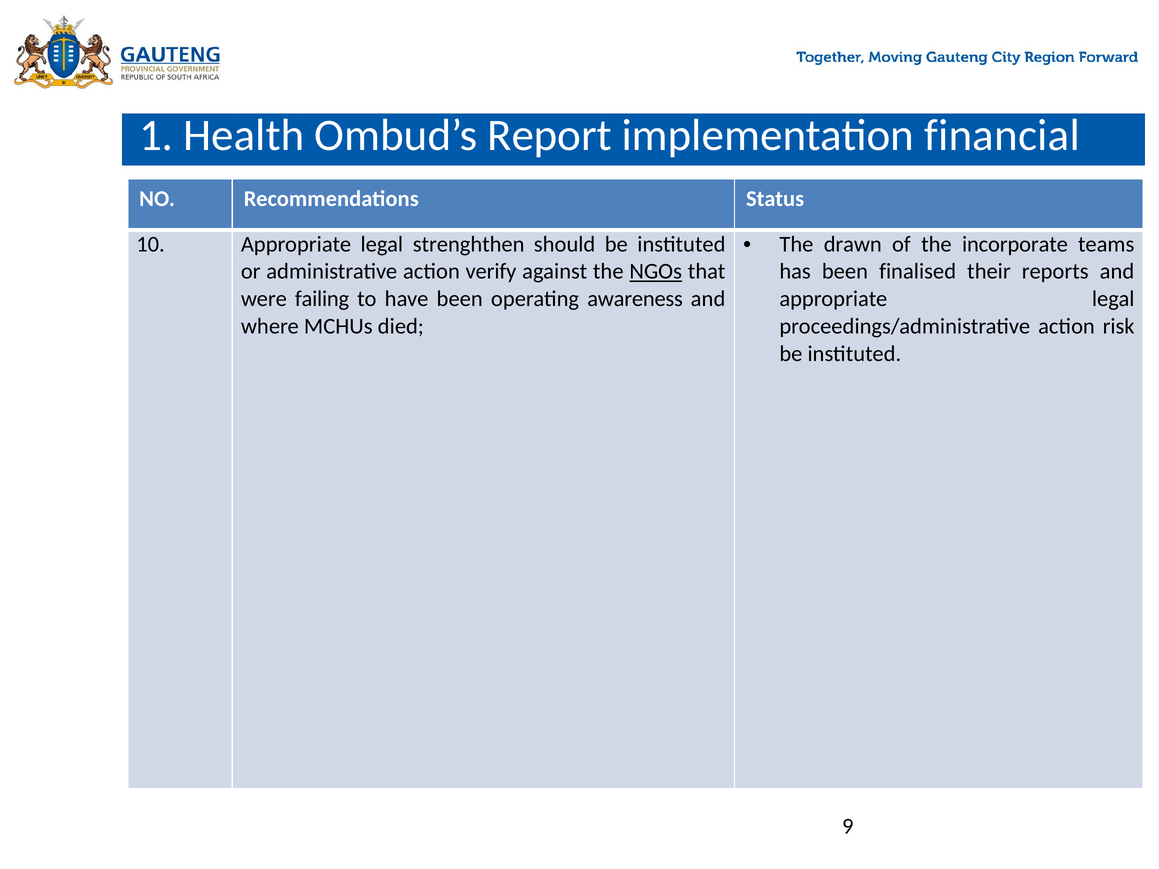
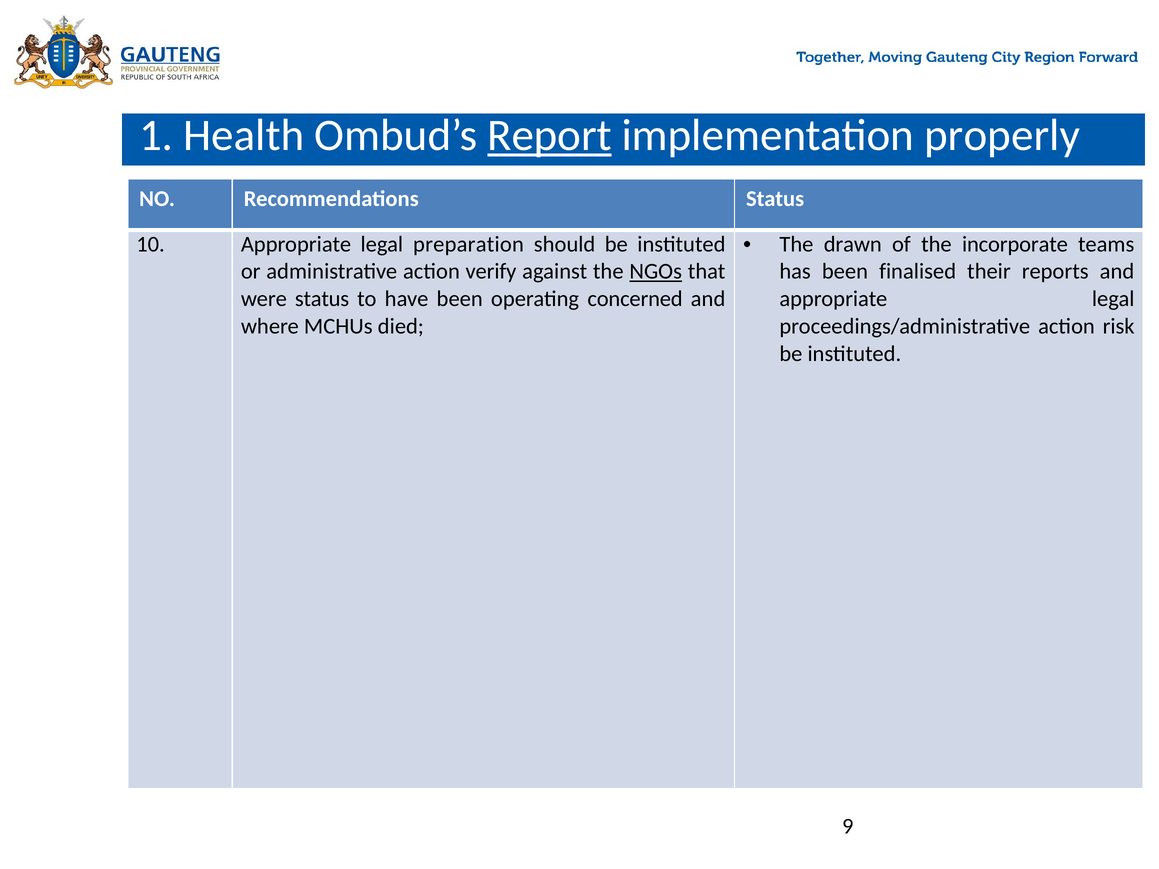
Report underline: none -> present (550, 136)
financial: financial -> properly (1002, 136)
strenghthen: strenghthen -> preparation (468, 244)
were failing: failing -> status (322, 299)
awareness: awareness -> concerned (635, 299)
